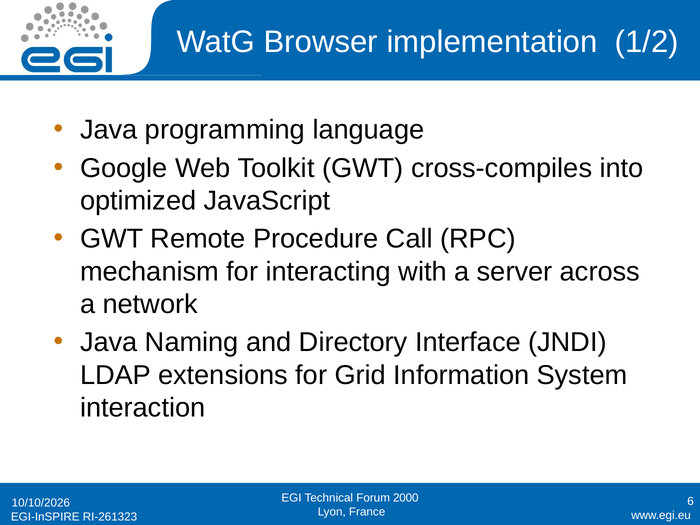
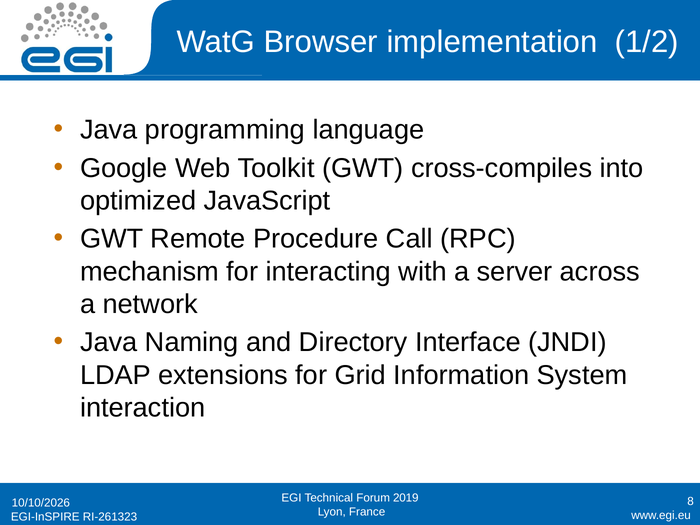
2000: 2000 -> 2019 (406, 498)
6: 6 -> 8 (691, 501)
